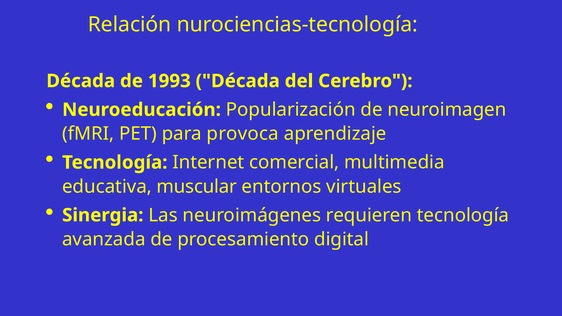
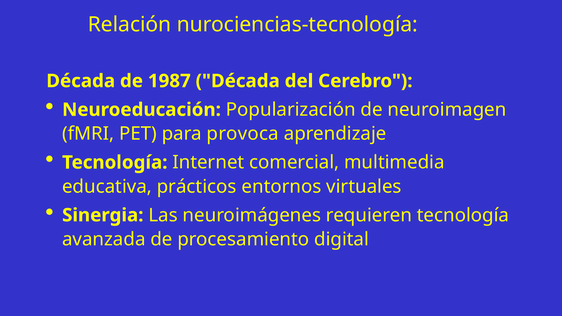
1993: 1993 -> 1987 (169, 81)
muscular: muscular -> prácticos (197, 187)
